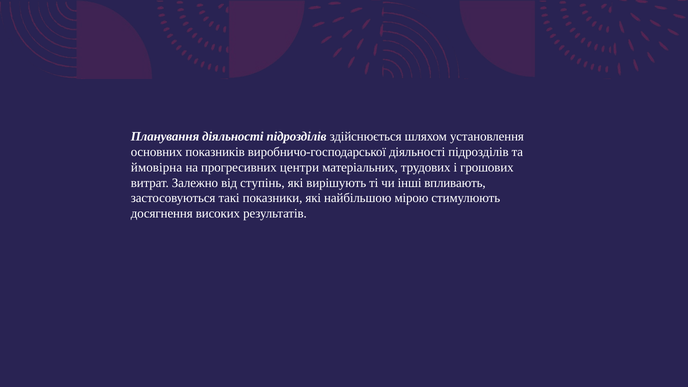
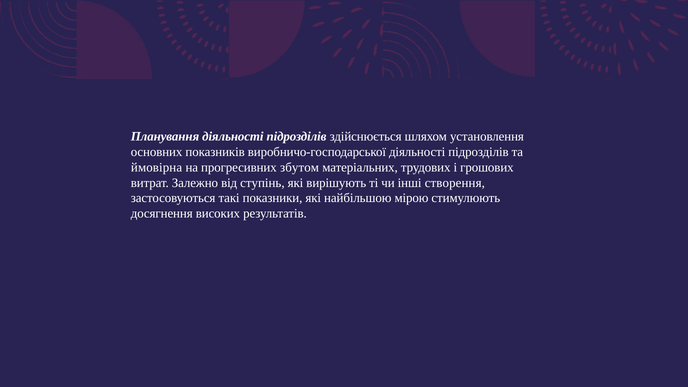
центри: центри -> збутом (300, 167)
впливають: впливають -> створення (455, 183)
